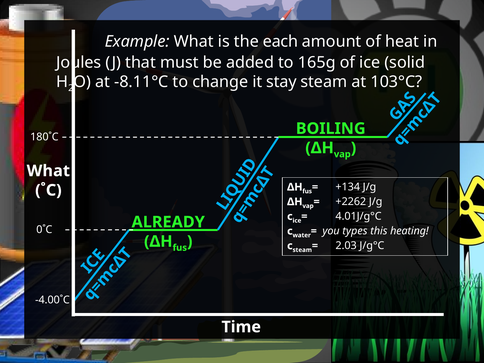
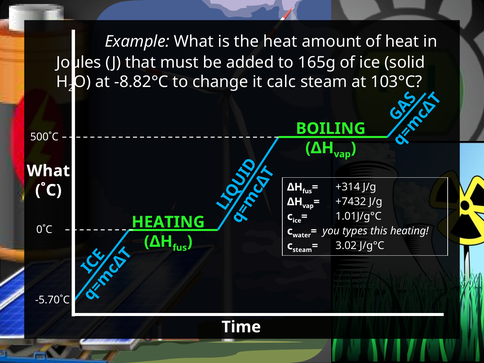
the each: each -> heat (280, 41)
-8.11°C: -8.11°C -> -8.82°C (141, 82)
stay: stay -> calc (281, 82)
180˚C: 180˚C -> 500˚C (44, 137)
+134: +134 -> +314 (348, 187)
+2262: +2262 -> +7432 (351, 202)
4.01J/g°C: 4.01J/g°C -> 1.01J/g°C (359, 216)
ALREADY: ALREADY -> HEATING (168, 222)
2.03: 2.03 -> 3.02 (346, 246)
-4.00˚C: -4.00˚C -> -5.70˚C (52, 300)
